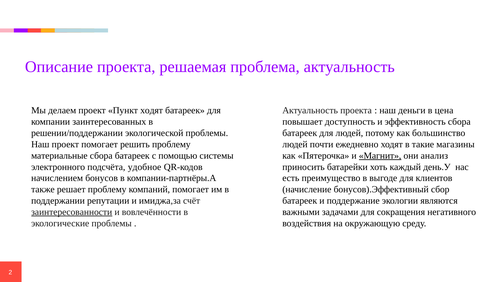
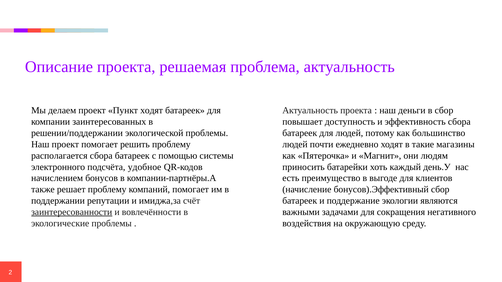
в цена: цена -> сбор (444, 111)
материальные: материальные -> располагается (59, 156)
Магнит underline: present -> none (380, 156)
анализ: анализ -> людям (434, 156)
